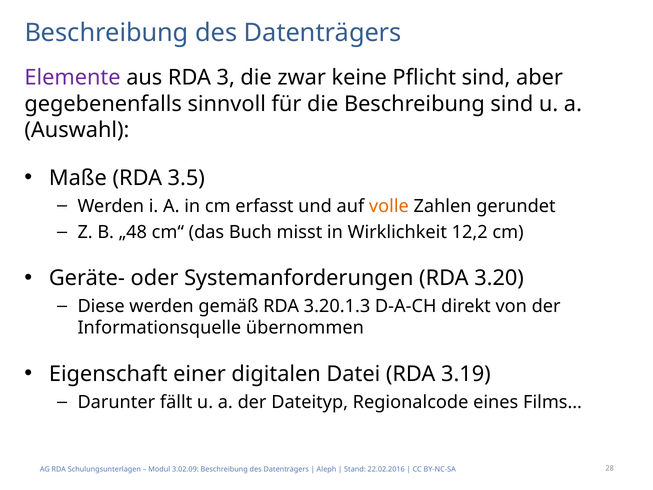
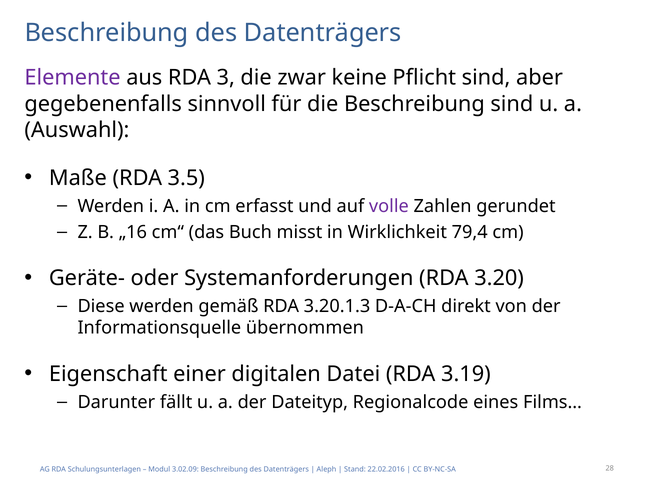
volle colour: orange -> purple (389, 206)
„48: „48 -> „16 (133, 232)
12,2: 12,2 -> 79,4 (470, 232)
